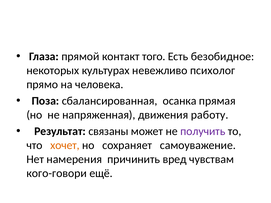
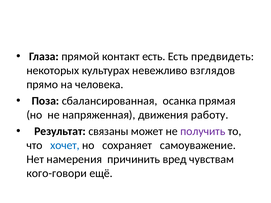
контакт того: того -> есть (154, 57)
безобидное: безобидное -> предвидеть (223, 57)
психолог: психолог -> взглядов (213, 71)
хочет colour: orange -> blue (65, 145)
